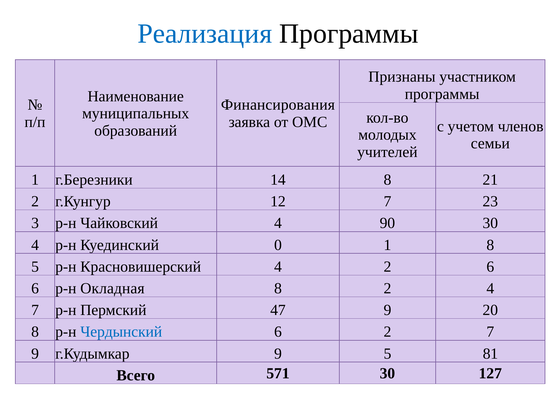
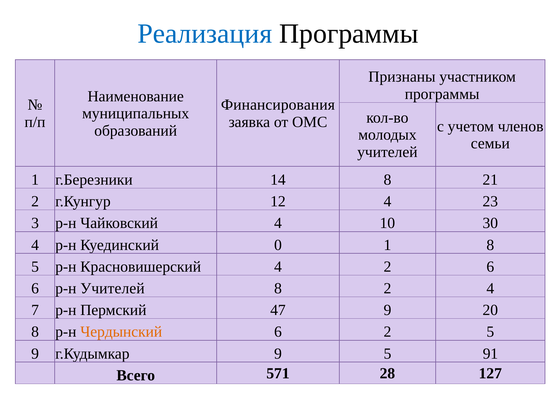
12 7: 7 -> 4 (387, 201)
90: 90 -> 10 (387, 223)
р-н Окладная: Окладная -> Учителей (112, 288)
Чердынский colour: blue -> orange (121, 332)
2 7: 7 -> 5 (490, 332)
81: 81 -> 91 (490, 354)
571 30: 30 -> 28 (387, 373)
